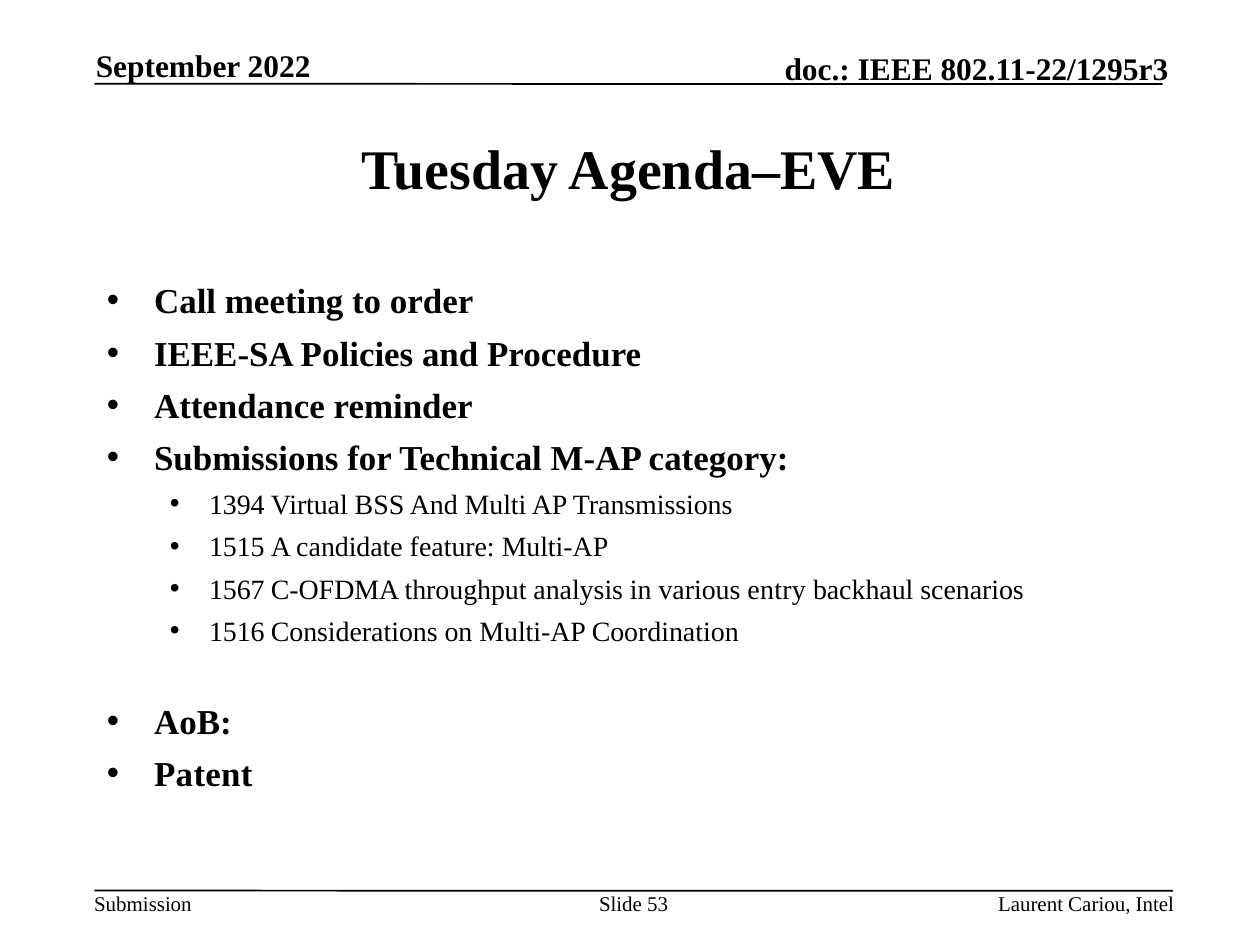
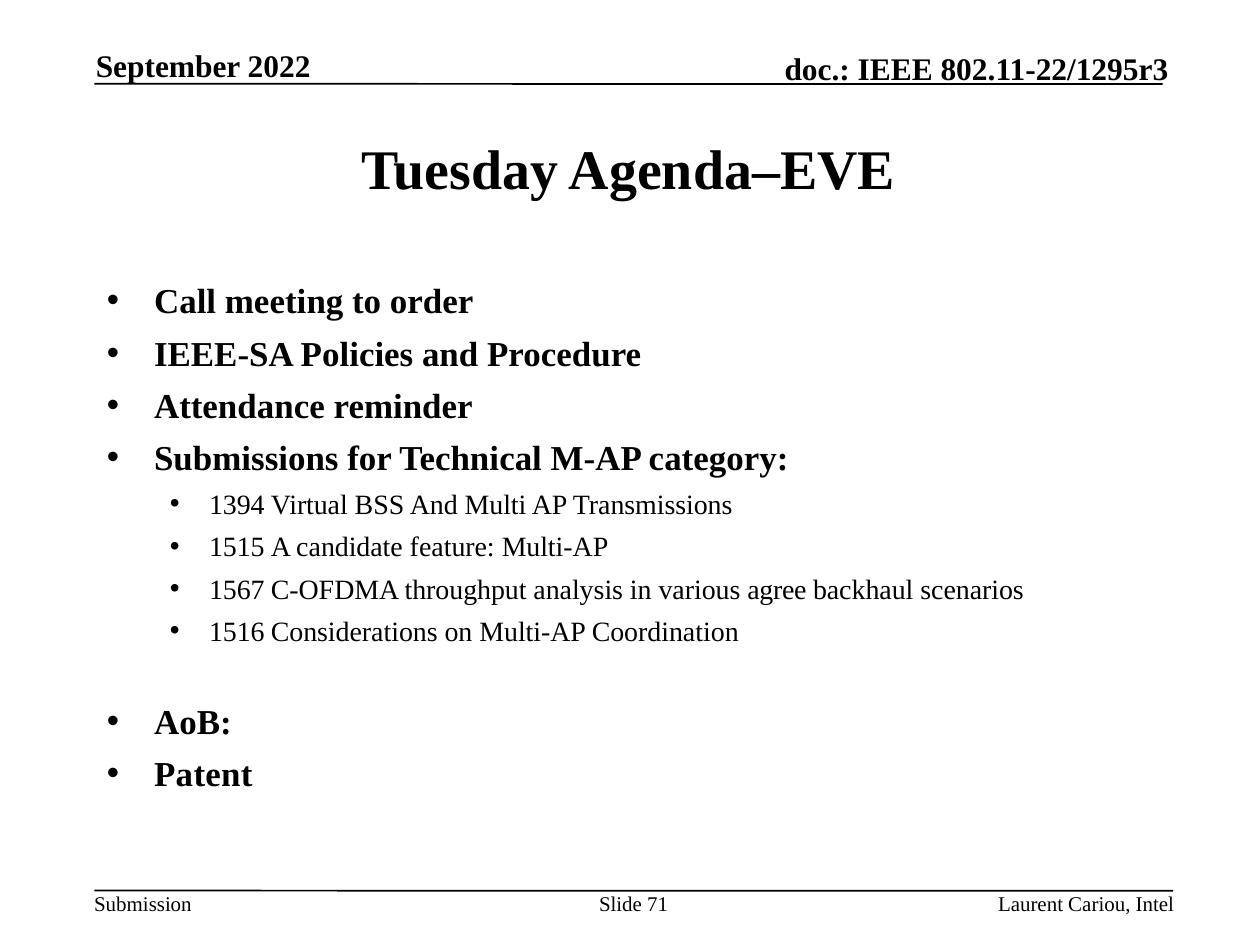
entry: entry -> agree (777, 590)
53: 53 -> 71 (658, 904)
